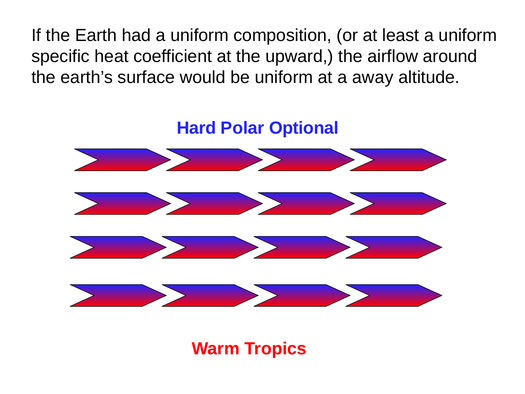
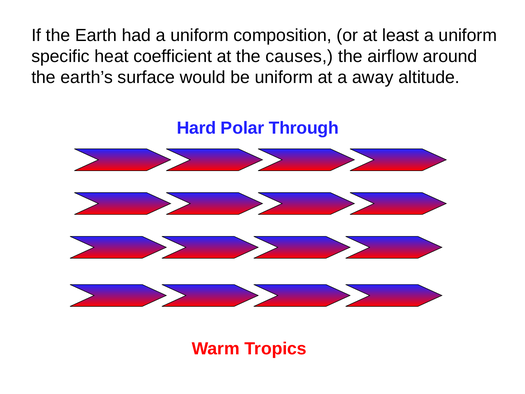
upward: upward -> causes (299, 56)
Optional: Optional -> Through (304, 128)
